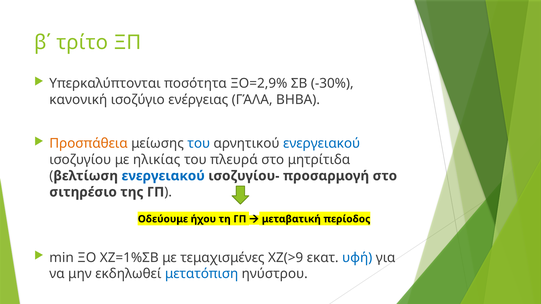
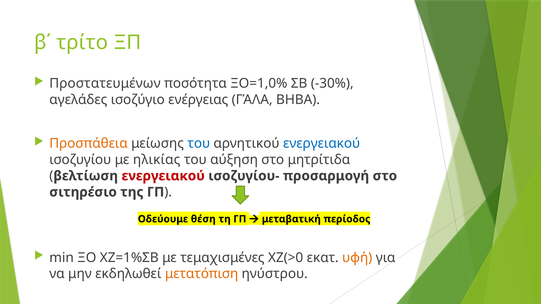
Υπερκαλύπτονται: Υπερκαλύπτονται -> Προστατευμένων (105, 84)
ΞΟ=2,9%: ΞΟ=2,9% -> ΞΟ=1,0% (259, 84)
κανονική: κανονική -> αγελάδες (78, 100)
πλευρά: πλευρά -> αύξηση (234, 160)
ενεργειακού colour: blue -> red (163, 176)
ήχου: ήχου -> θέση (203, 219)
ΧΖ(>9: ΧΖ(>9 -> ΧΖ(>0 (286, 258)
υφή colour: blue -> orange (357, 258)
μετατόπιση colour: blue -> orange (202, 274)
